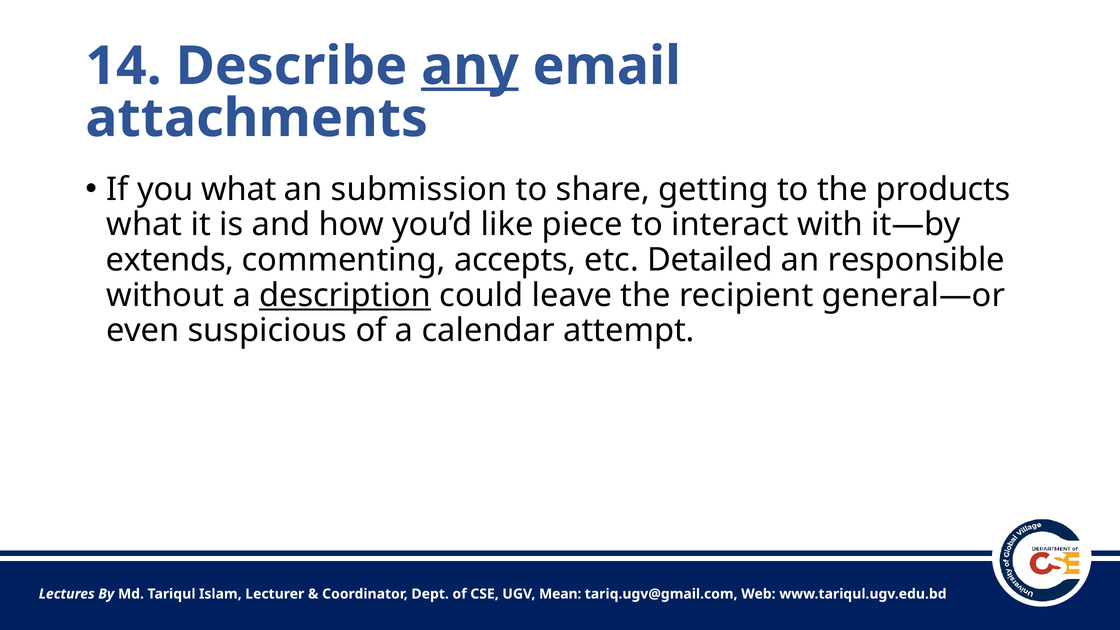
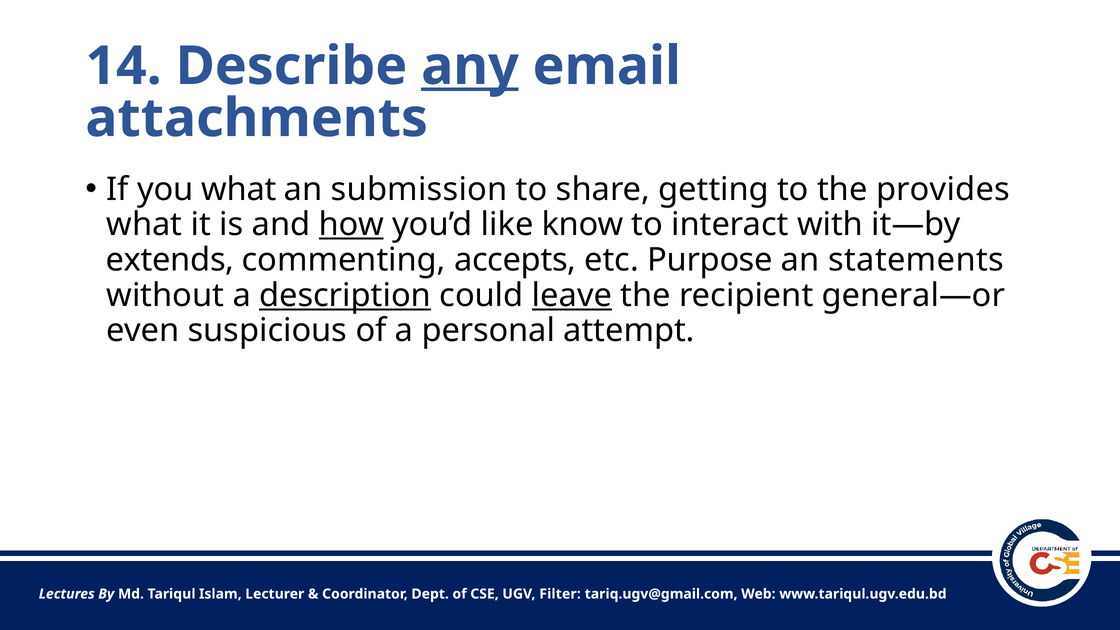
products: products -> provides (943, 189)
how underline: none -> present (351, 225)
piece: piece -> know (583, 225)
Detailed: Detailed -> Purpose (710, 260)
responsible: responsible -> statements (916, 260)
leave underline: none -> present (572, 295)
calendar: calendar -> personal (488, 331)
Mean: Mean -> Filter (560, 594)
